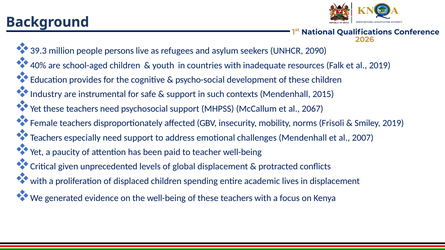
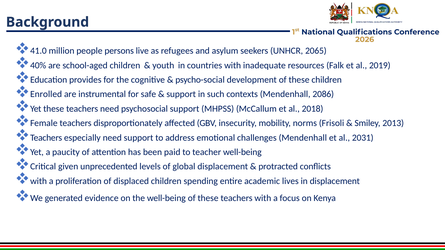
39.3: 39.3 -> 41.0 (38, 51)
2090: 2090 -> 2065 (316, 51)
Industry: Industry -> Enrolled (46, 94)
2015: 2015 -> 2086 (323, 94)
2067: 2067 -> 2018 (313, 109)
Smiley 2019: 2019 -> 2013 (393, 123)
2007: 2007 -> 2031 (363, 138)
